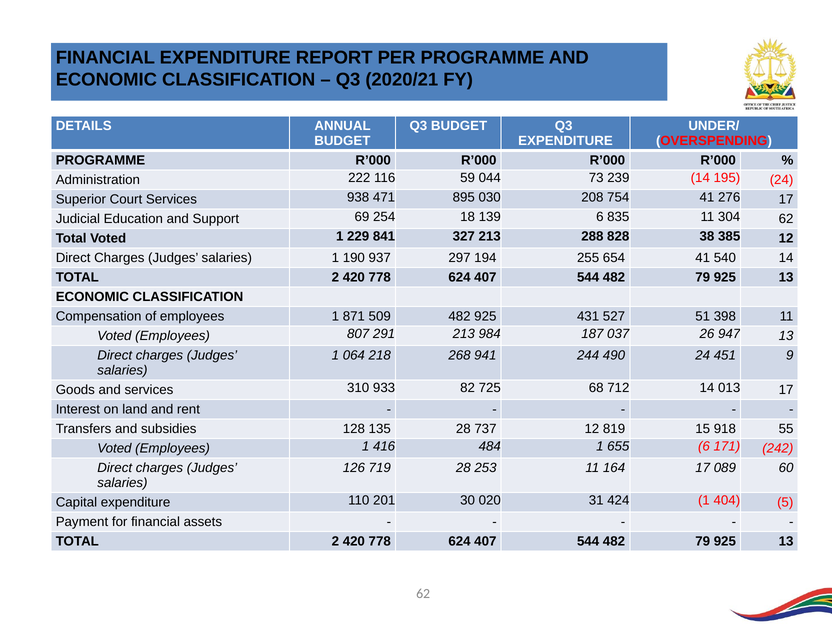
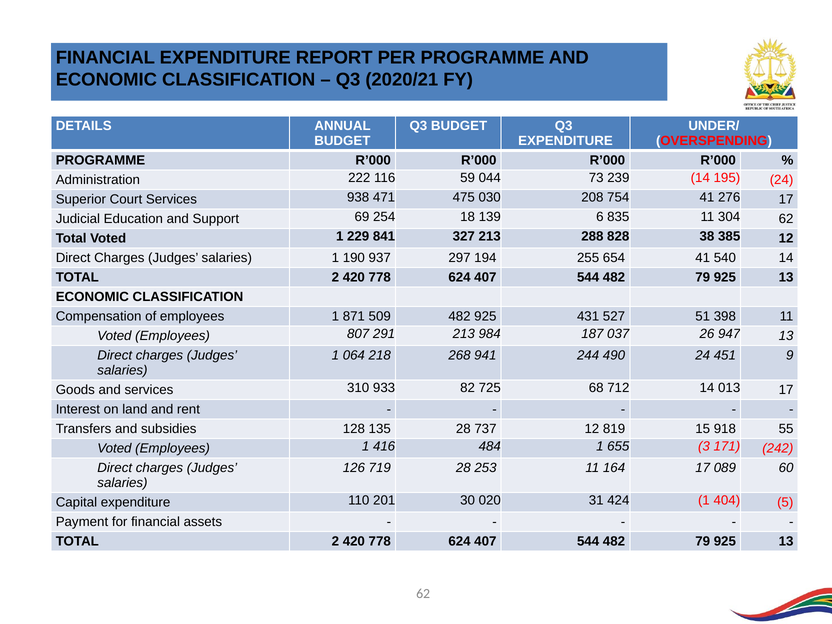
895: 895 -> 475 (464, 197)
655 6: 6 -> 3 (704, 447)
